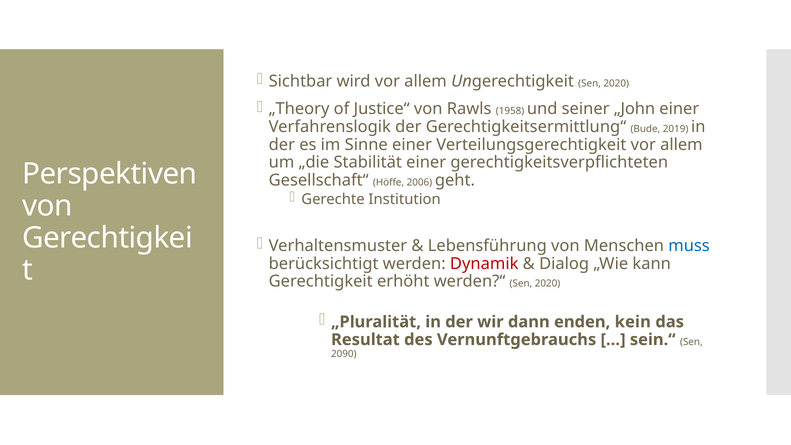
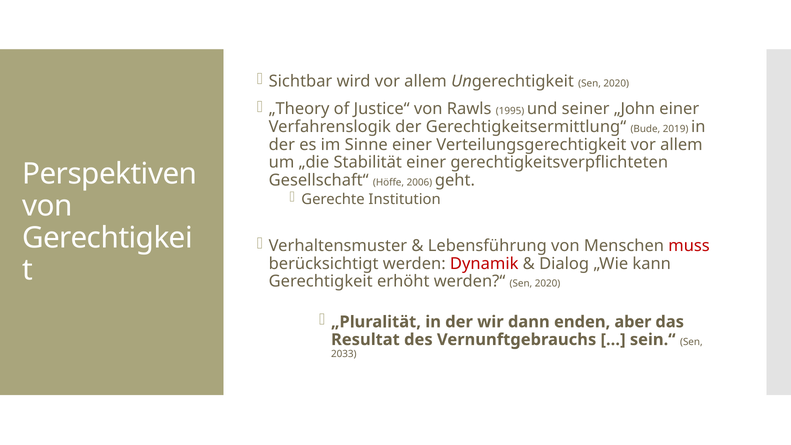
1958: 1958 -> 1995 (510, 111)
muss colour: blue -> red (689, 246)
kein: kein -> aber (633, 322)
2090: 2090 -> 2033 (344, 354)
